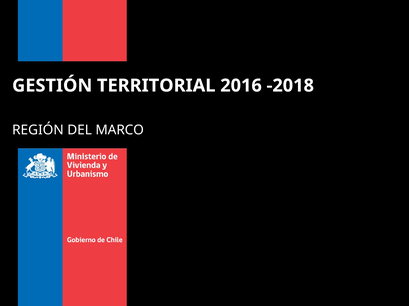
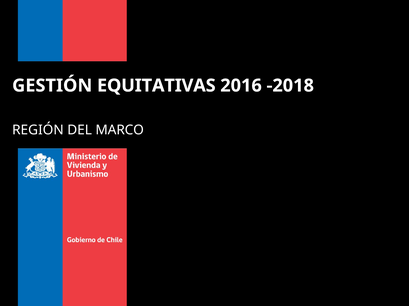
TERRITORIAL: TERRITORIAL -> EQUITATIVAS (156, 86)
